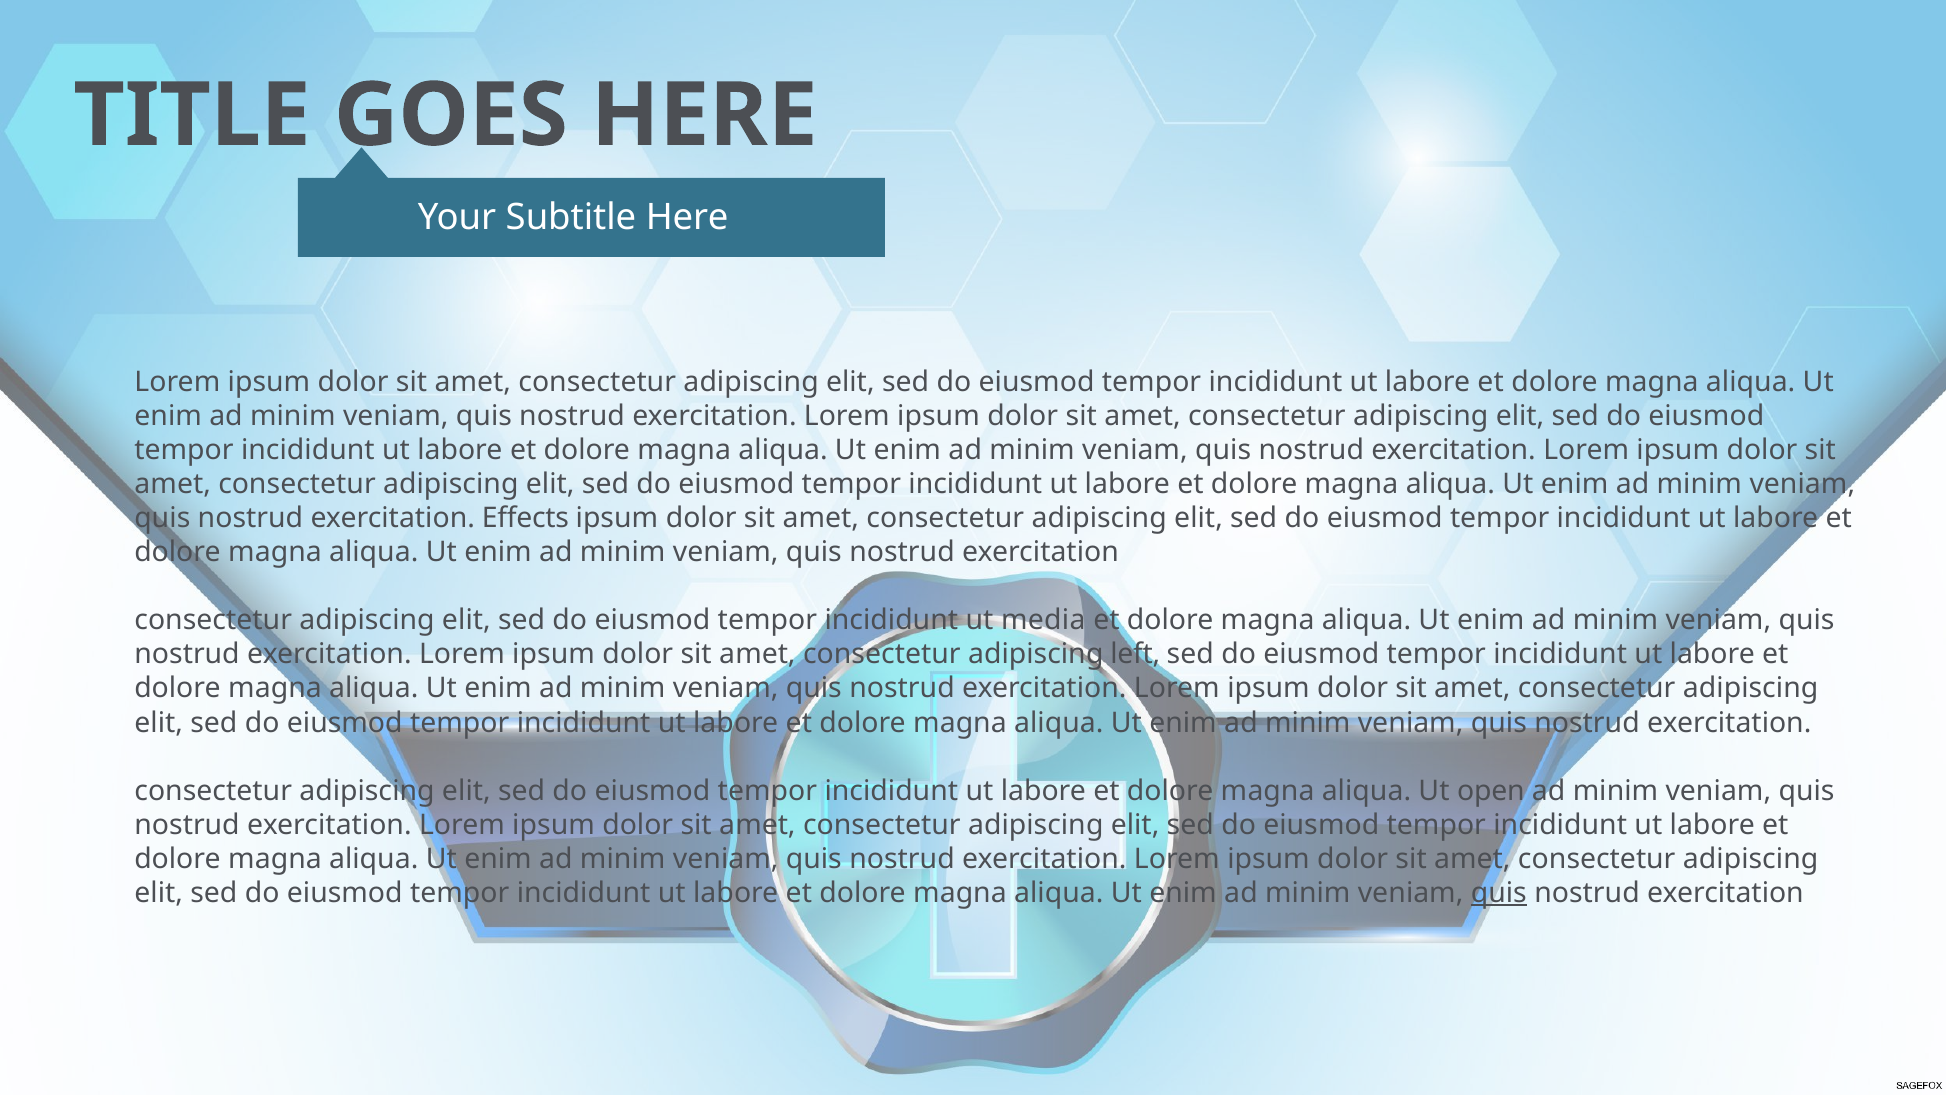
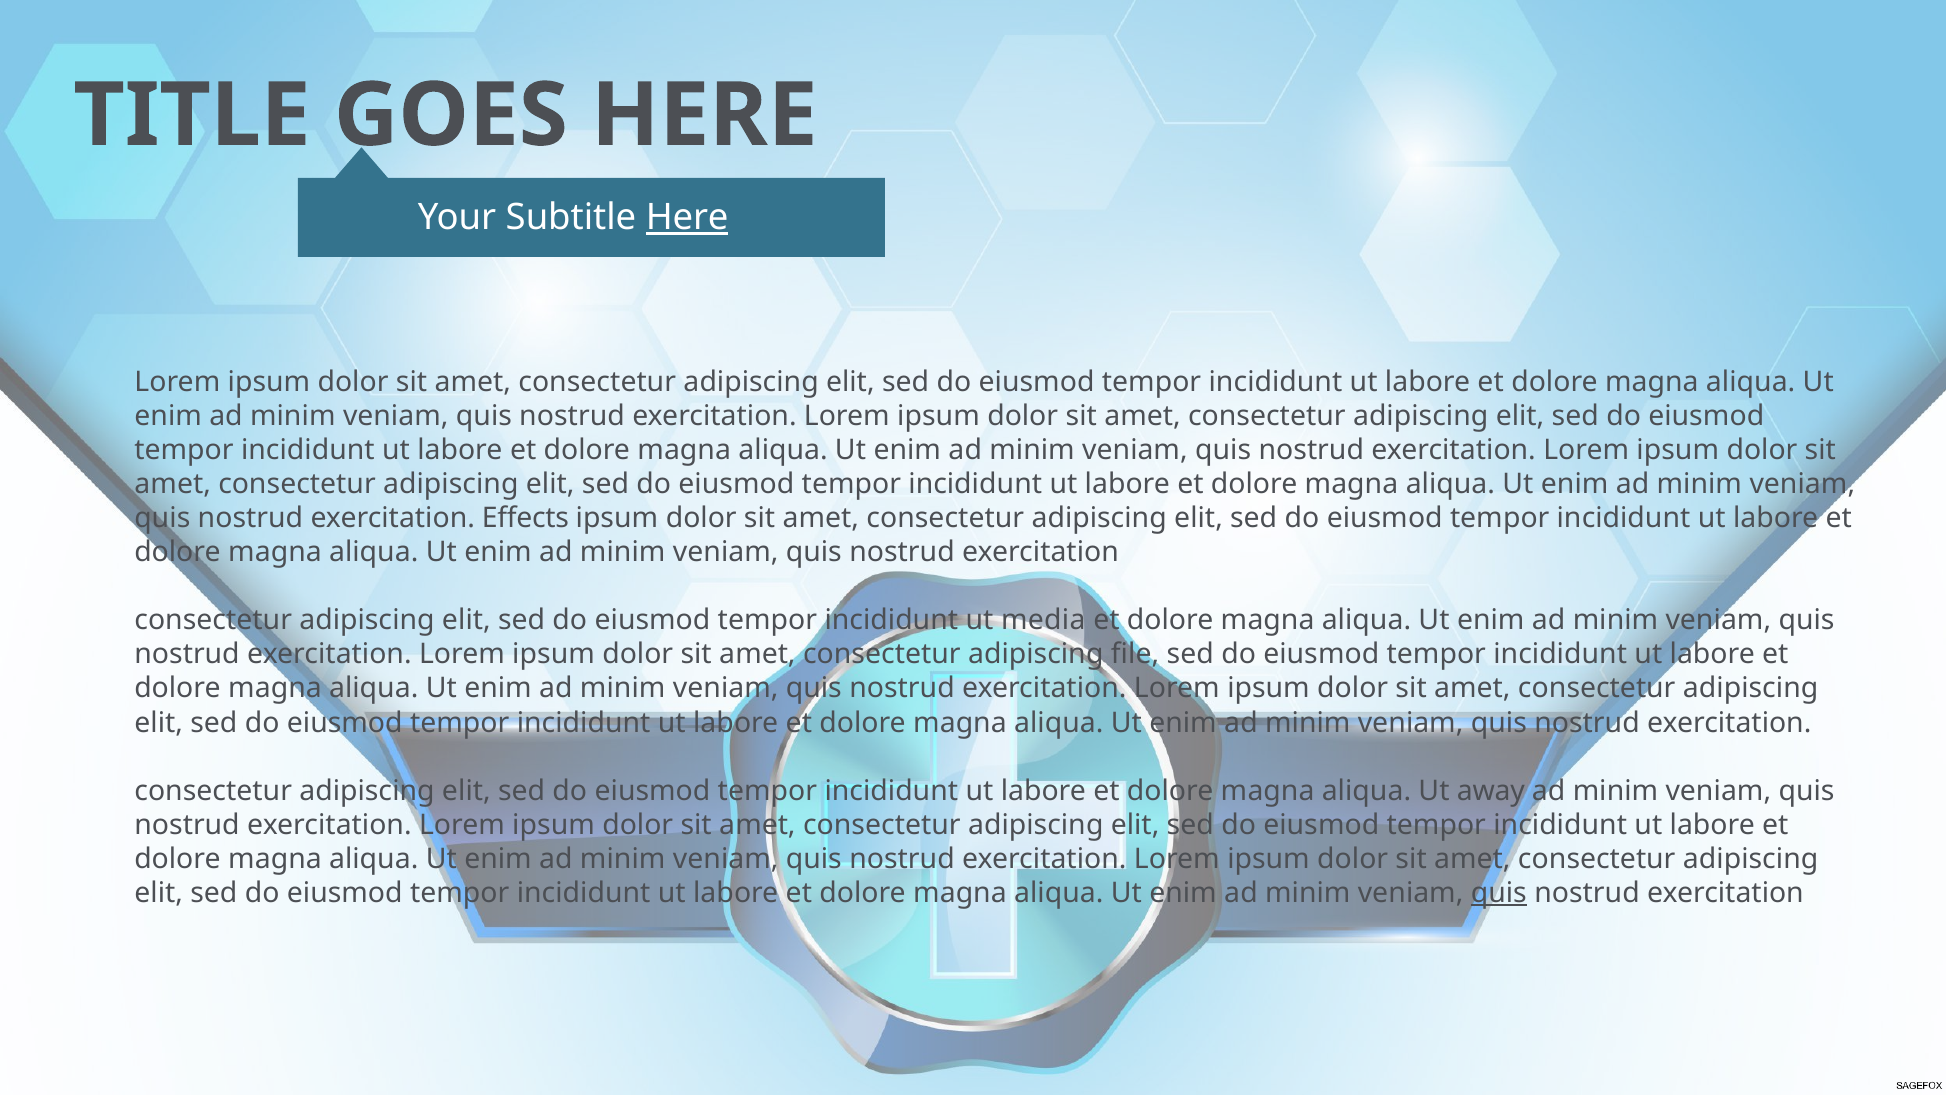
Here underline: none -> present (687, 218)
left: left -> file (1135, 654)
open: open -> away (1491, 791)
